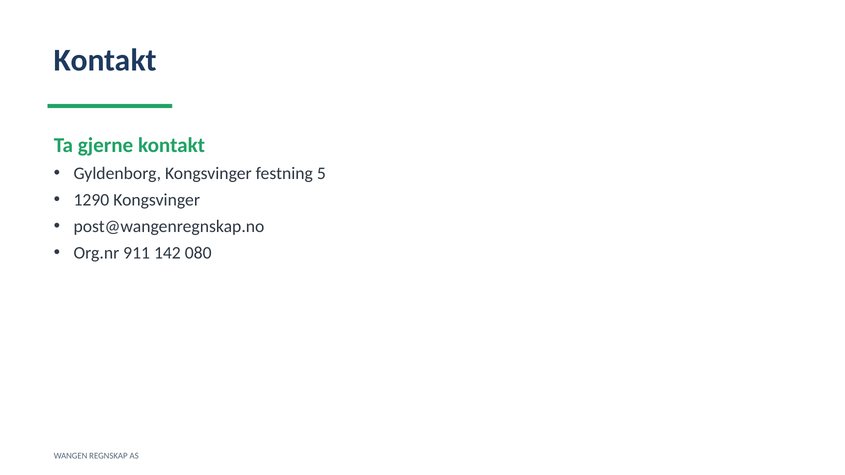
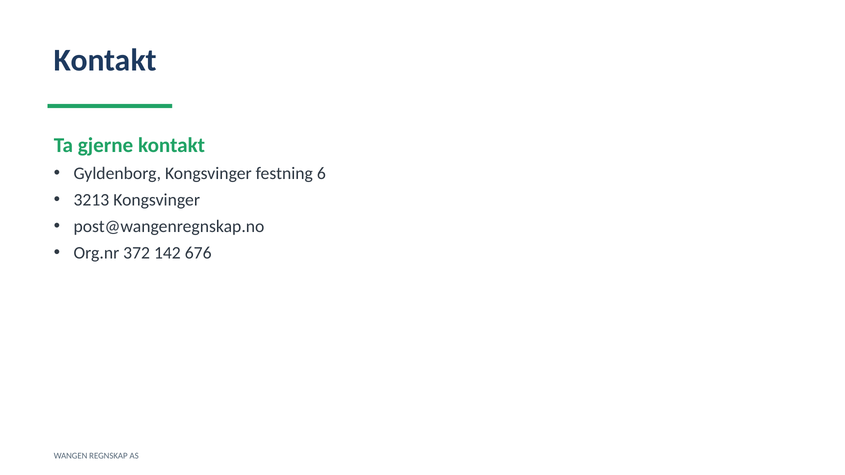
5: 5 -> 6 (321, 174)
1290: 1290 -> 3213 (91, 200)
911: 911 -> 372 (137, 253)
080: 080 -> 676 (198, 253)
